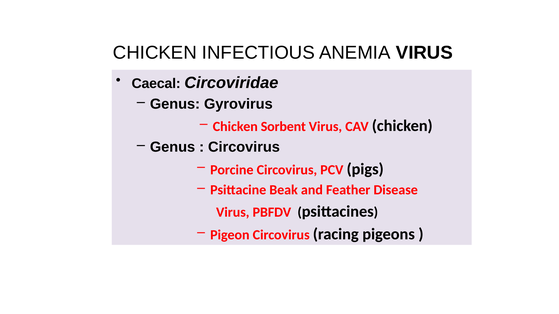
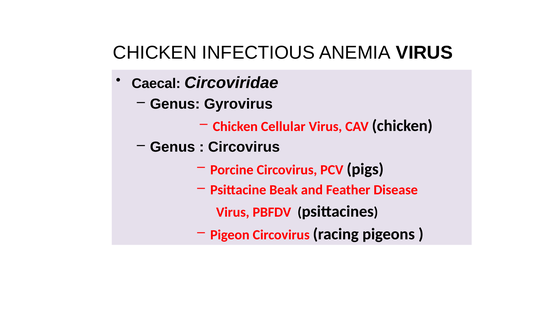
Sorbent: Sorbent -> Cellular (283, 127)
